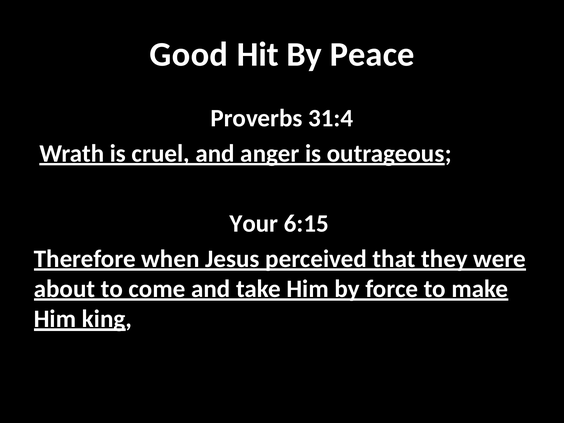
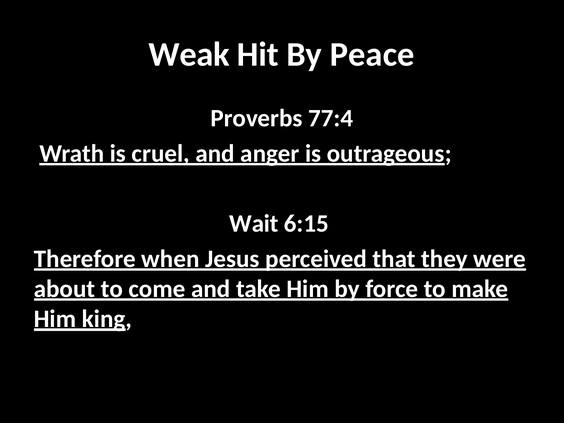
Good: Good -> Weak (189, 55)
31:4: 31:4 -> 77:4 (331, 118)
Your: Your -> Wait (254, 224)
